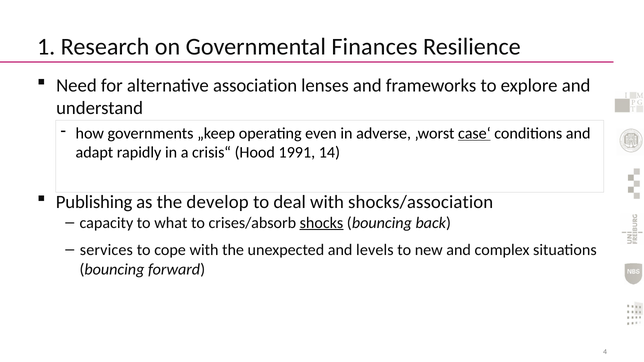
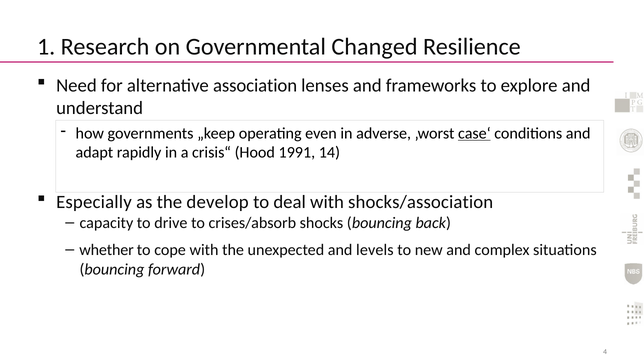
Finances: Finances -> Changed (375, 47)
Publishing: Publishing -> Especially (94, 202)
to what: what -> drive (171, 223)
shocks underline: present -> none (321, 223)
services: services -> whether (107, 250)
